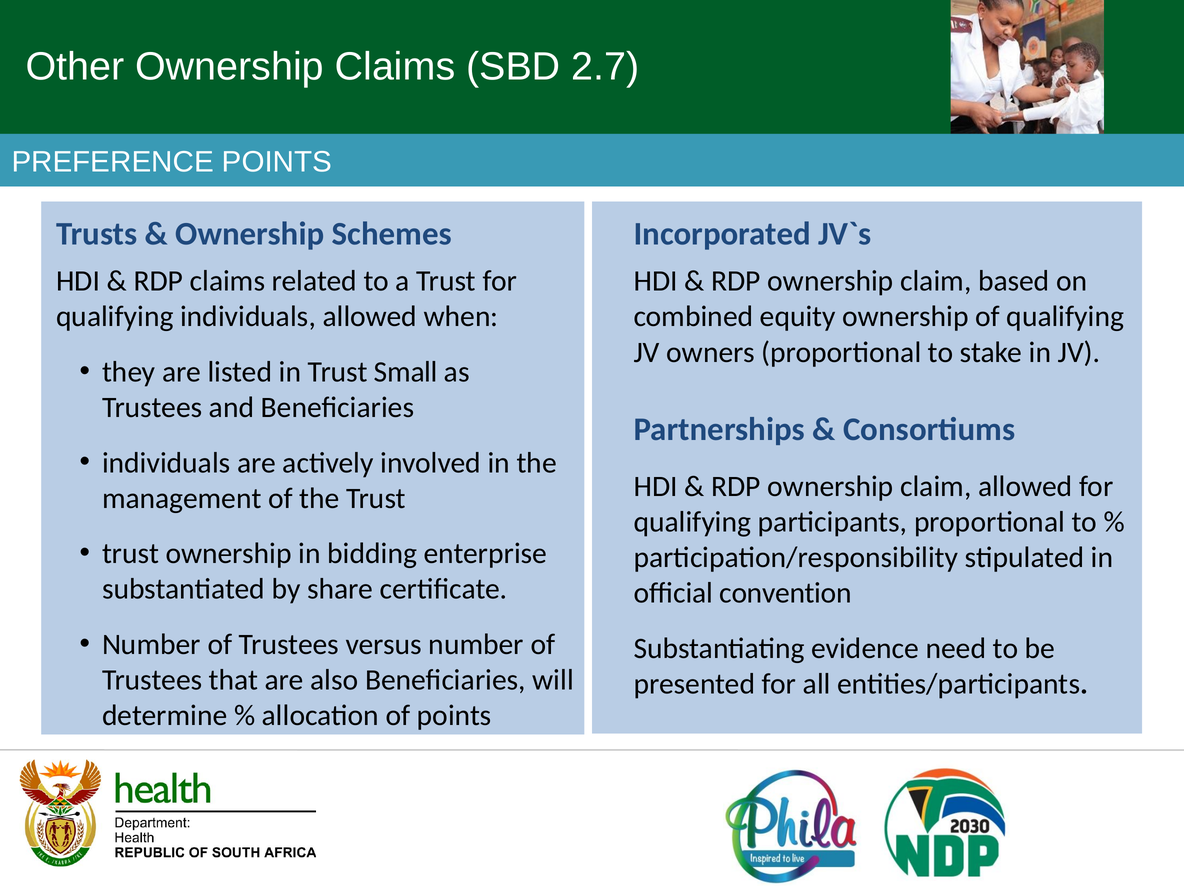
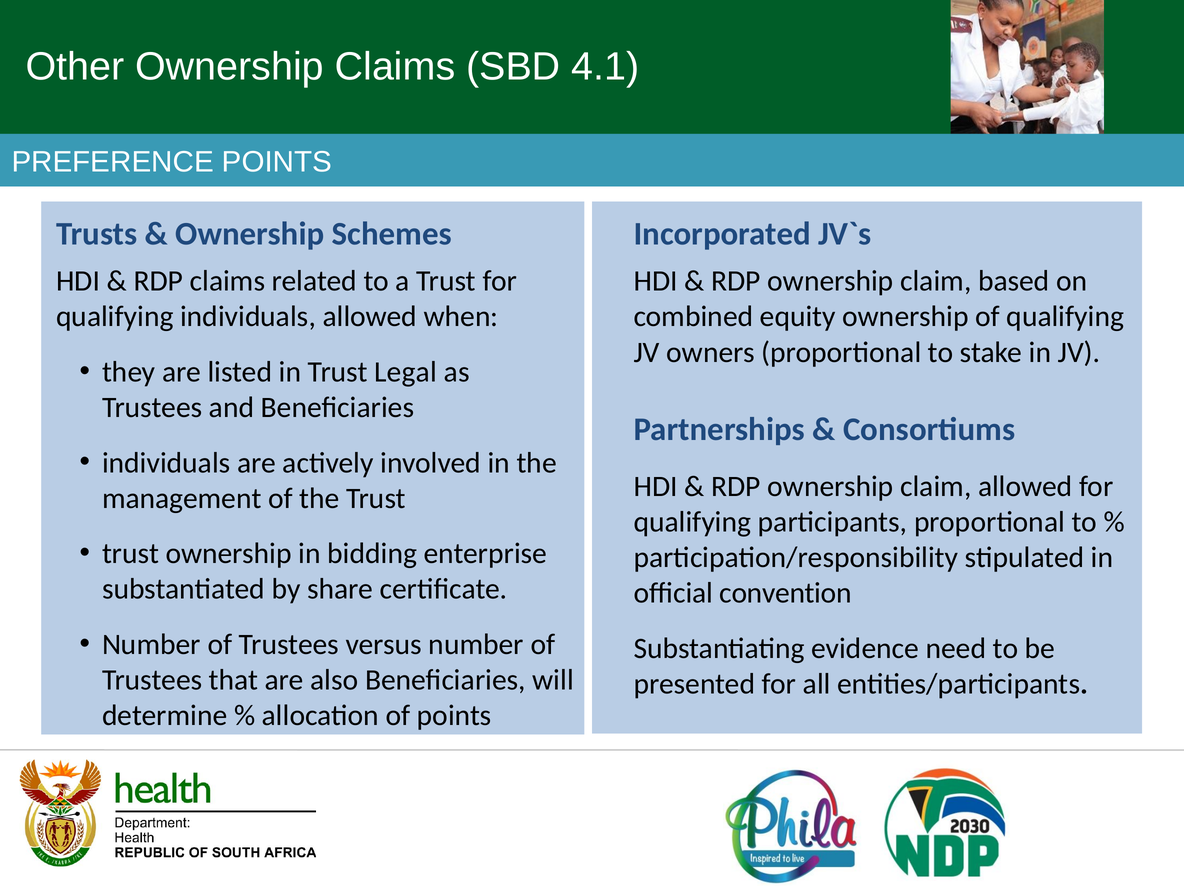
2.7: 2.7 -> 4.1 (605, 67)
Small: Small -> Legal (406, 372)
